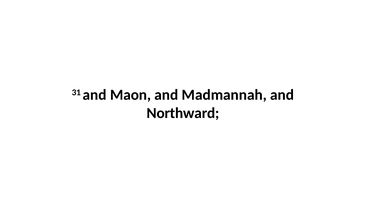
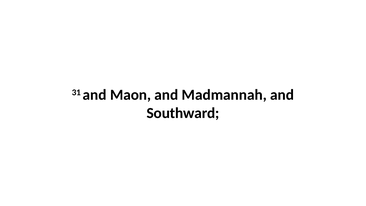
Northward: Northward -> Southward (183, 113)
